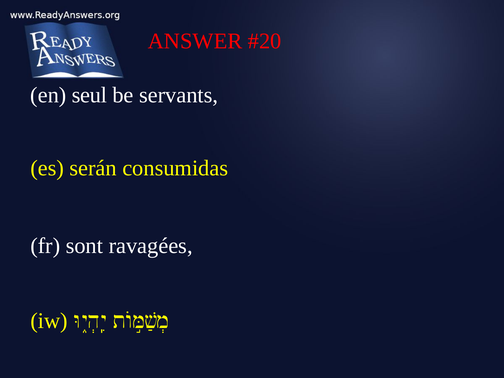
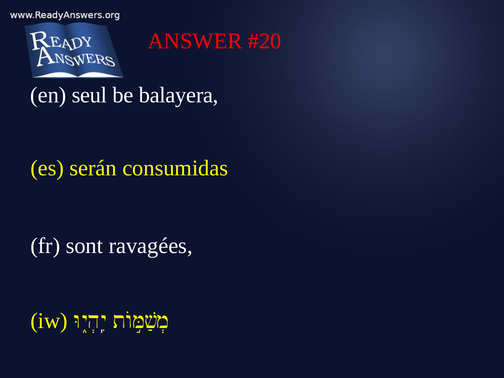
servants: servants -> balayera (179, 95)
